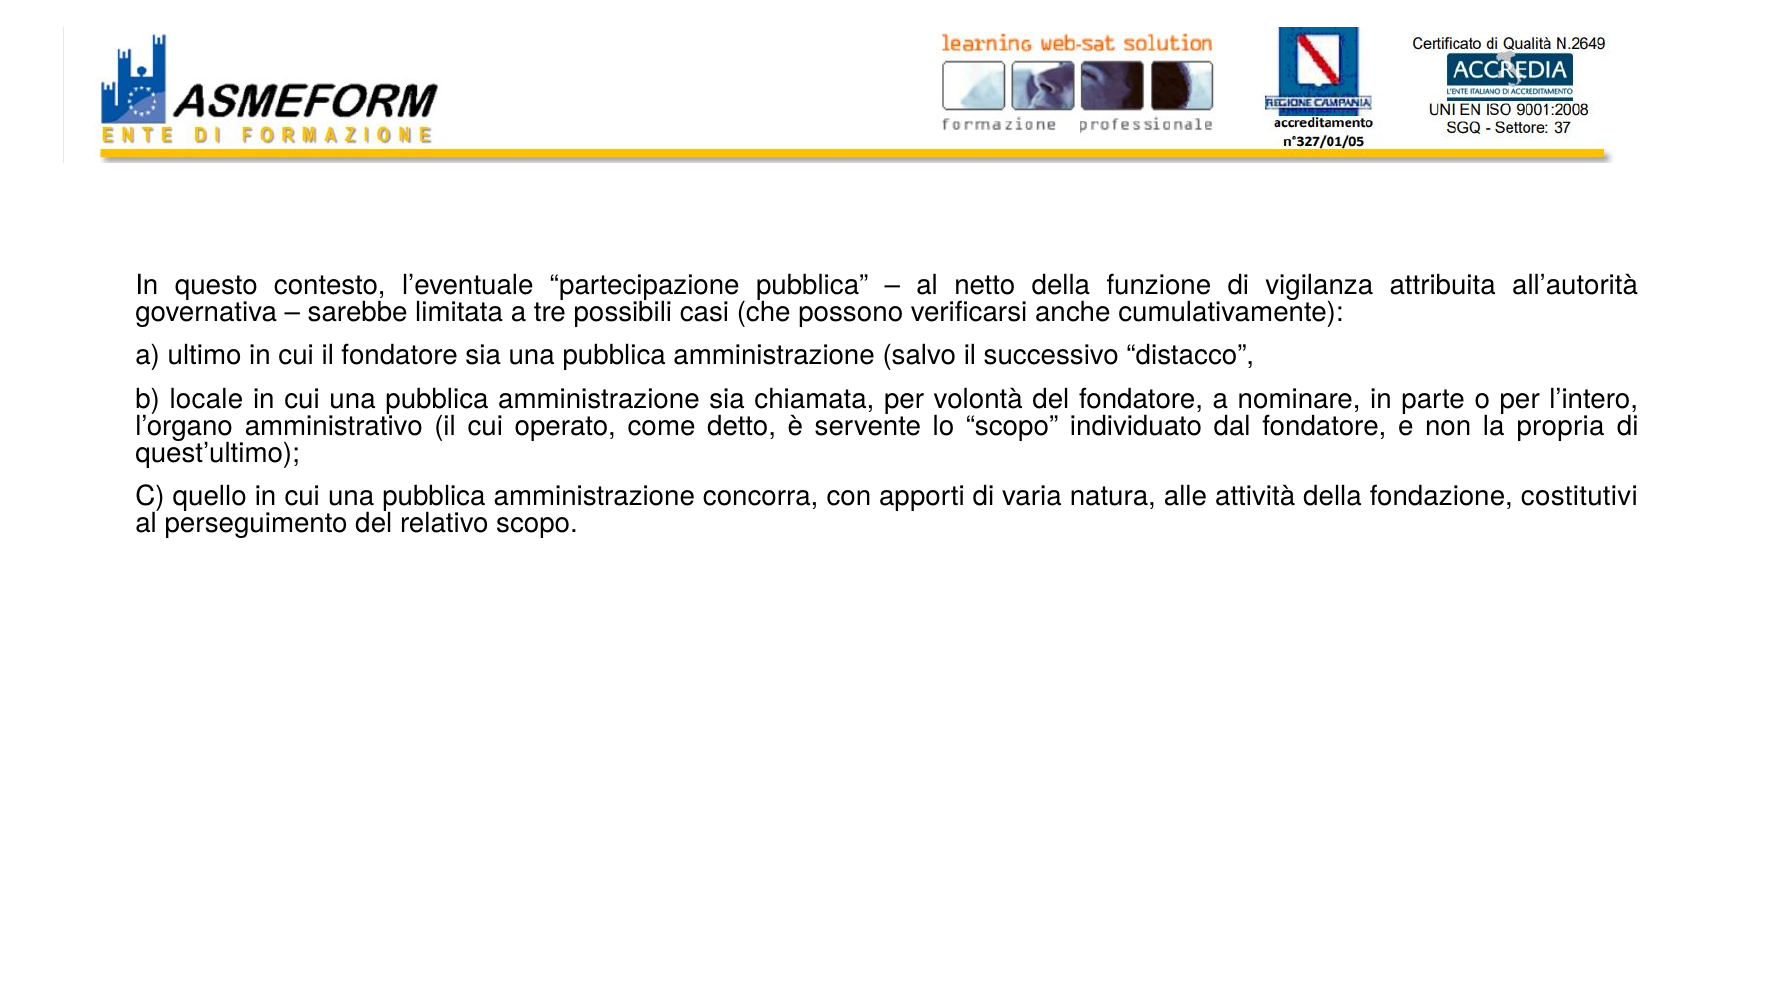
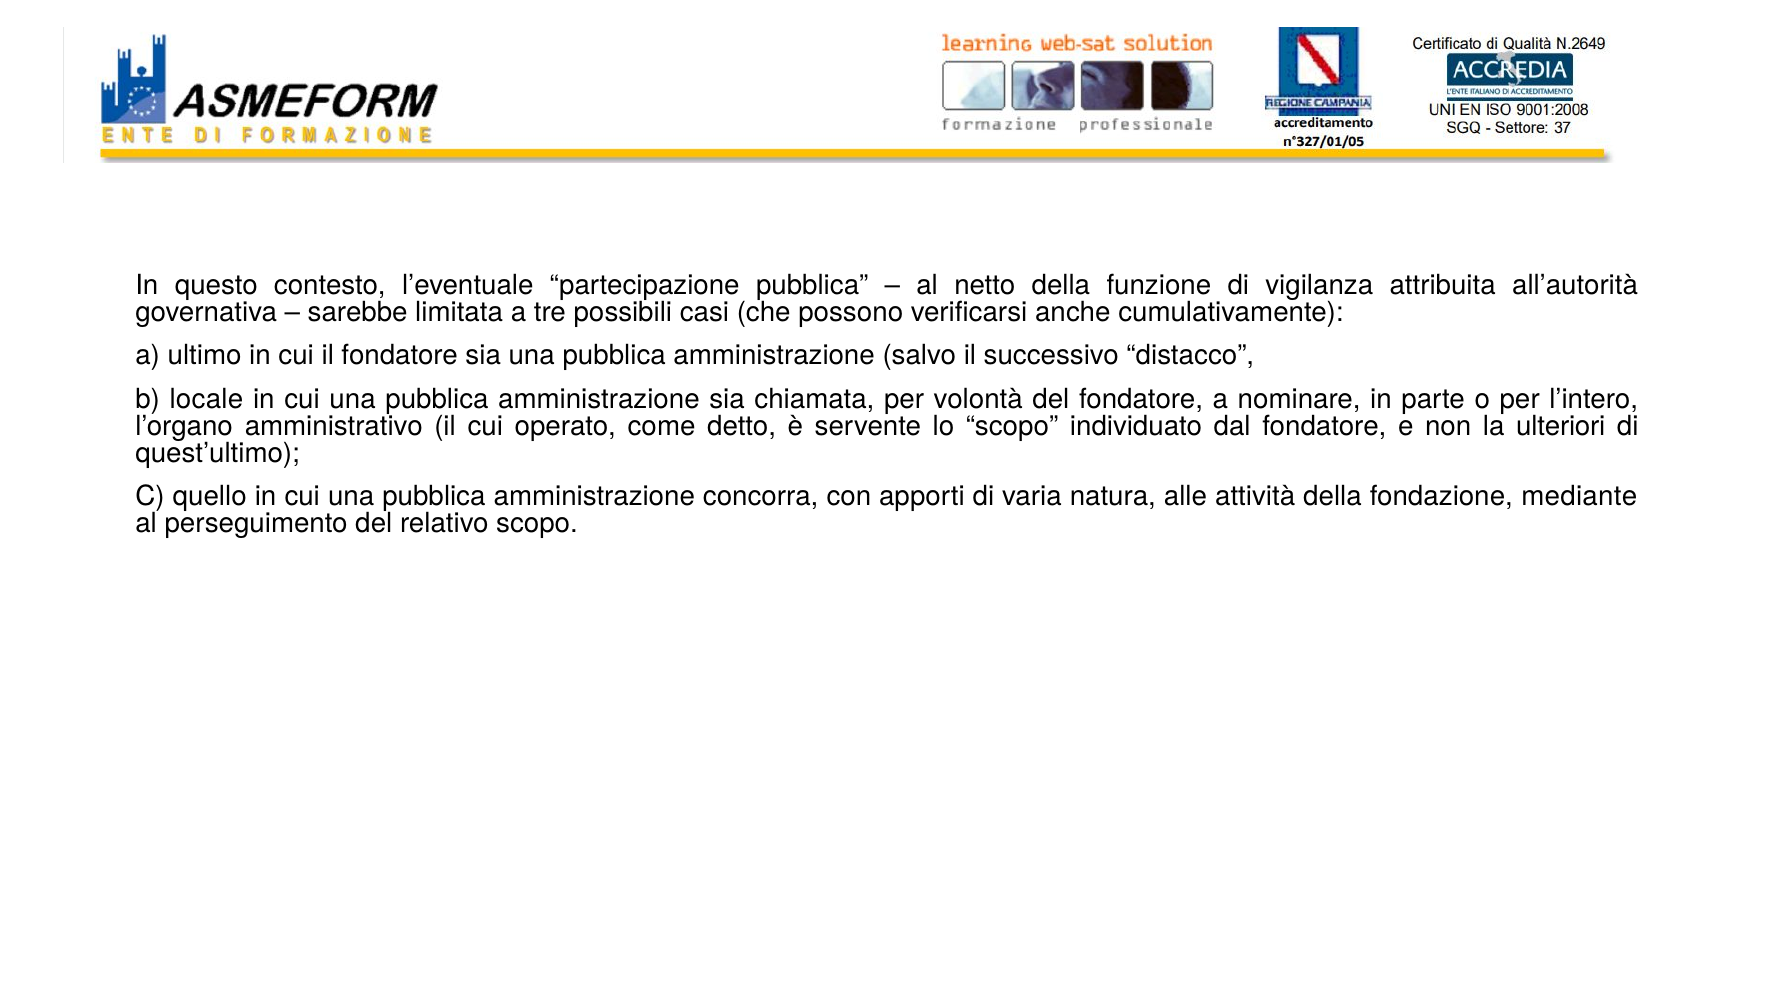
propria: propria -> ulteriori (1561, 426)
costitutivi: costitutivi -> mediante (1579, 497)
